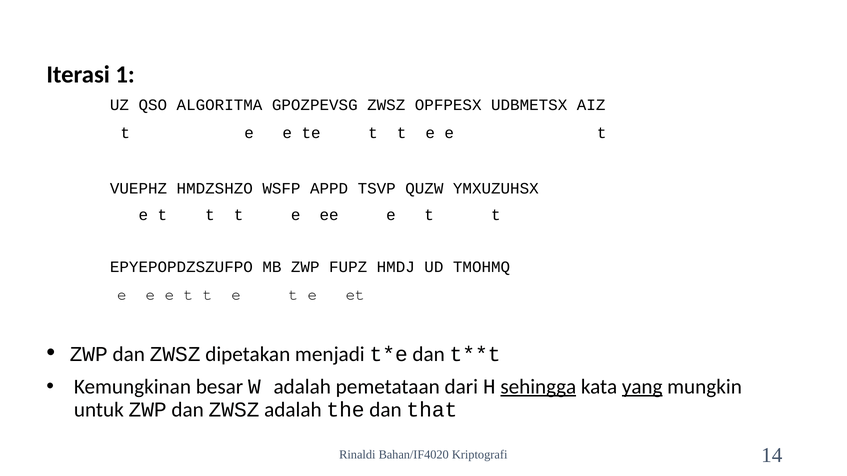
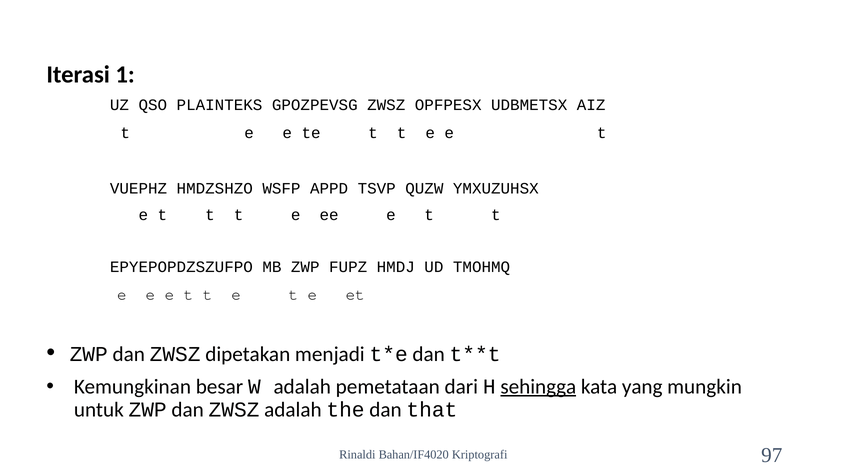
ALGORITMA: ALGORITMA -> PLAINTEKS (219, 105)
yang underline: present -> none (642, 387)
14: 14 -> 97 (772, 456)
